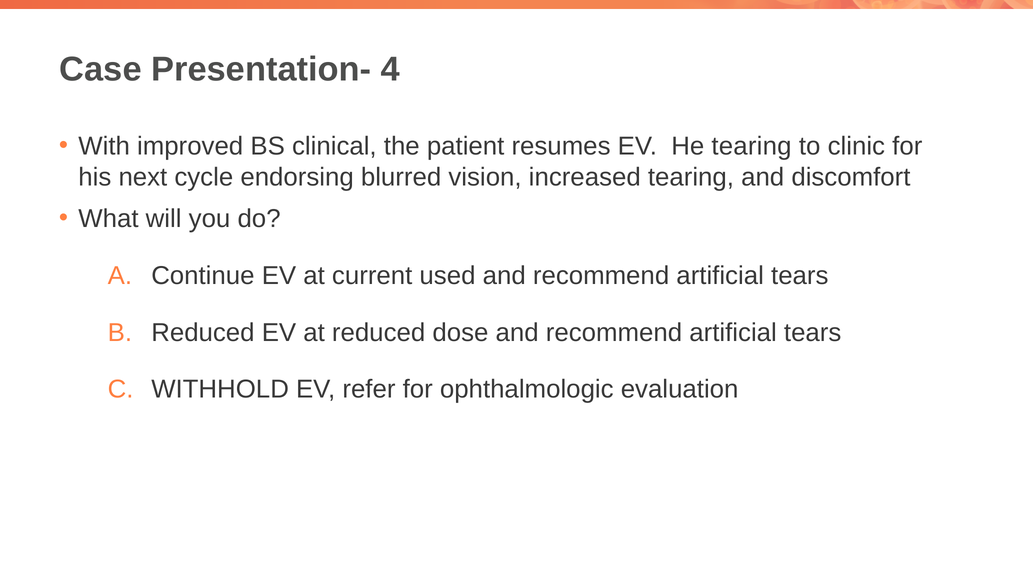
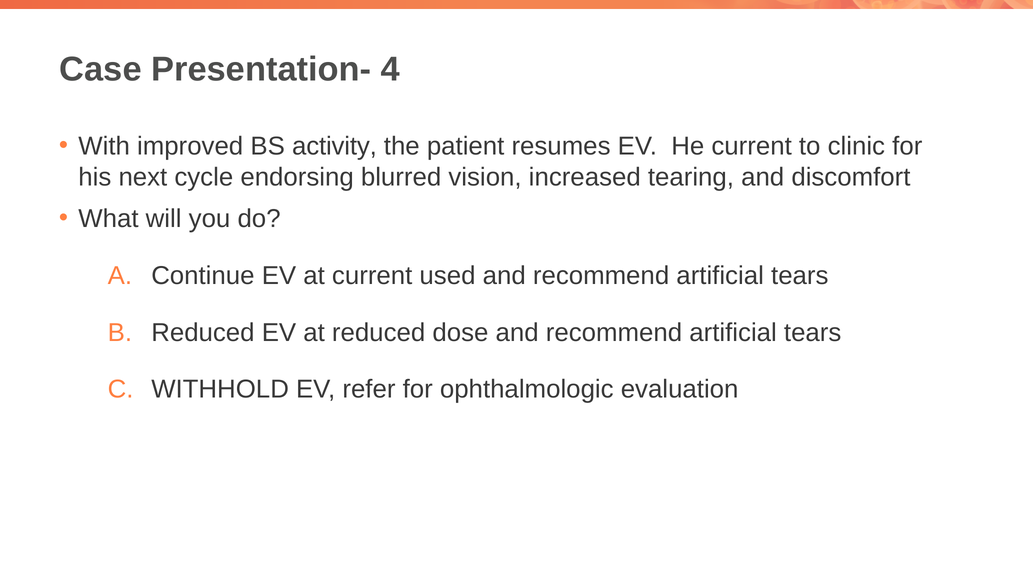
clinical: clinical -> activity (334, 146)
He tearing: tearing -> current (752, 146)
